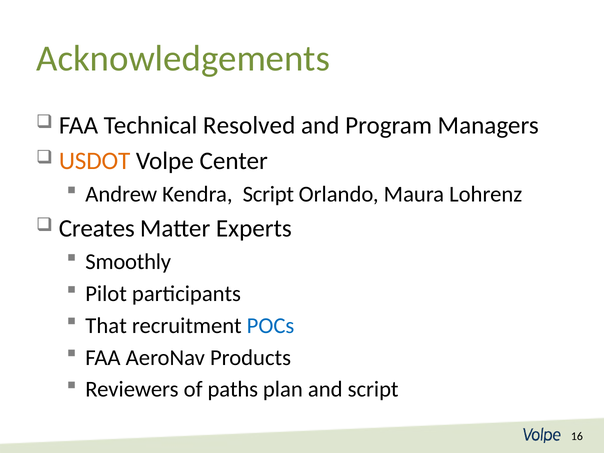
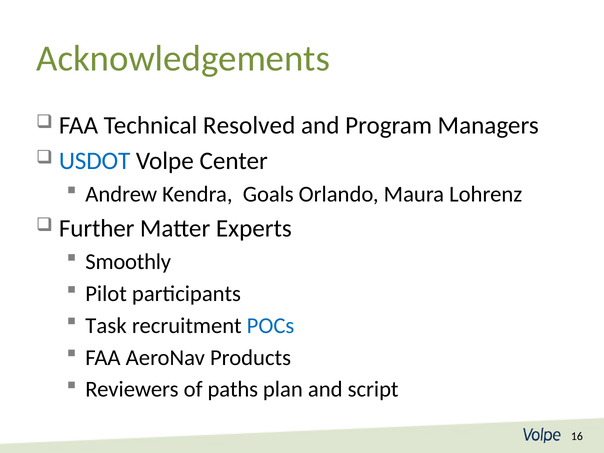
USDOT colour: orange -> blue (95, 161)
Kendra Script: Script -> Goals (268, 194)
Creates: Creates -> Further (97, 229)
That: That -> Task (106, 326)
